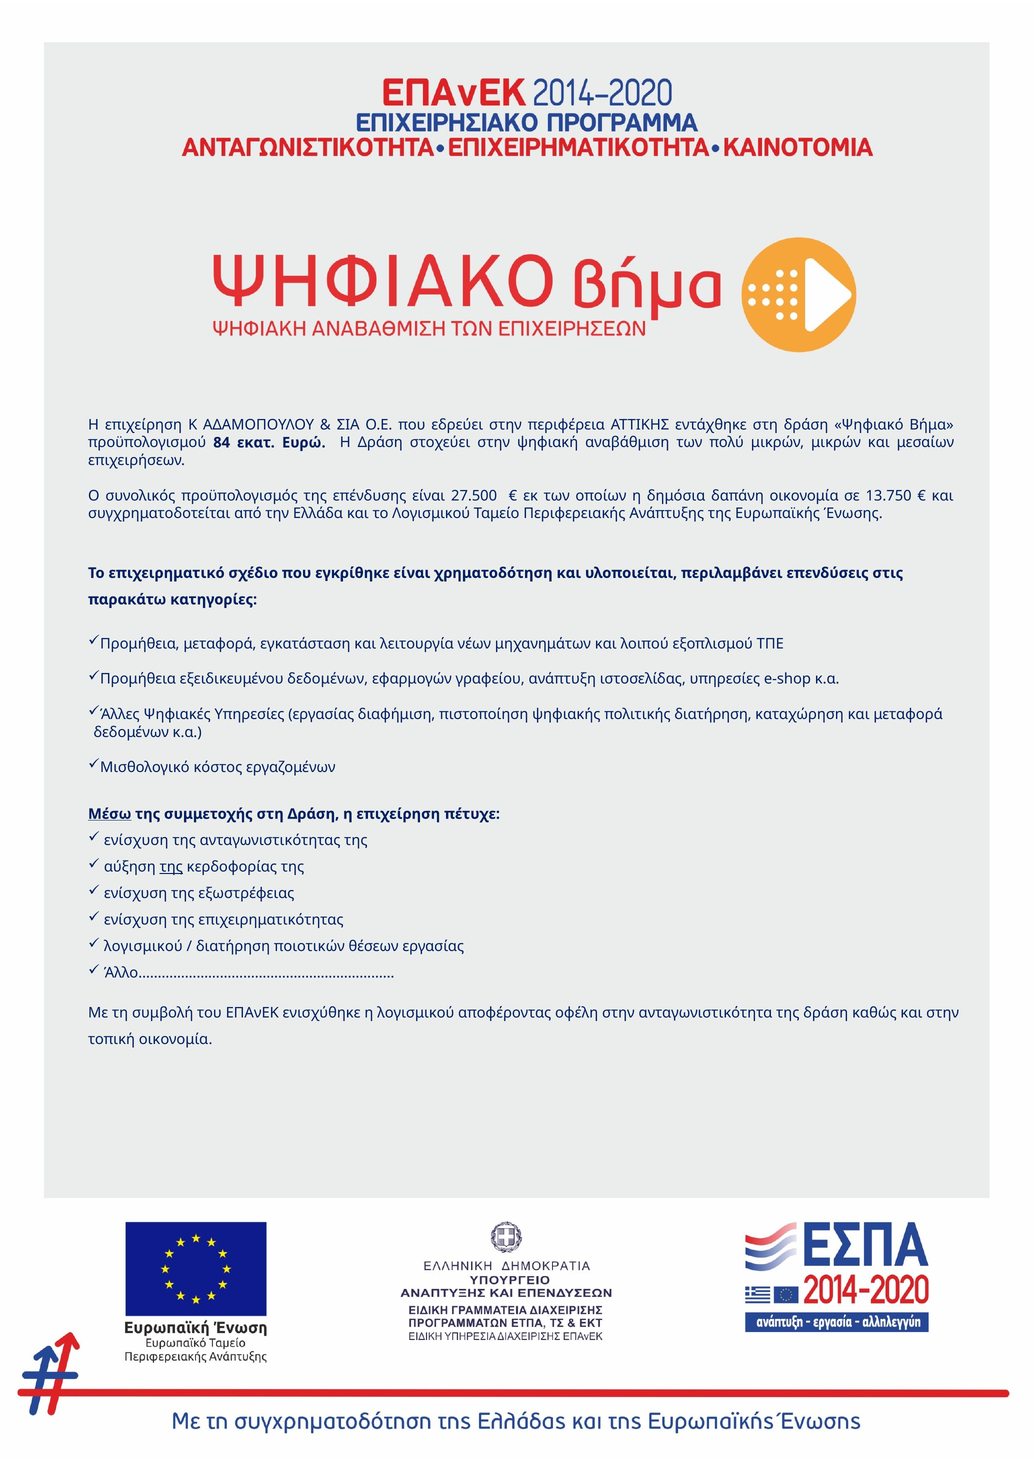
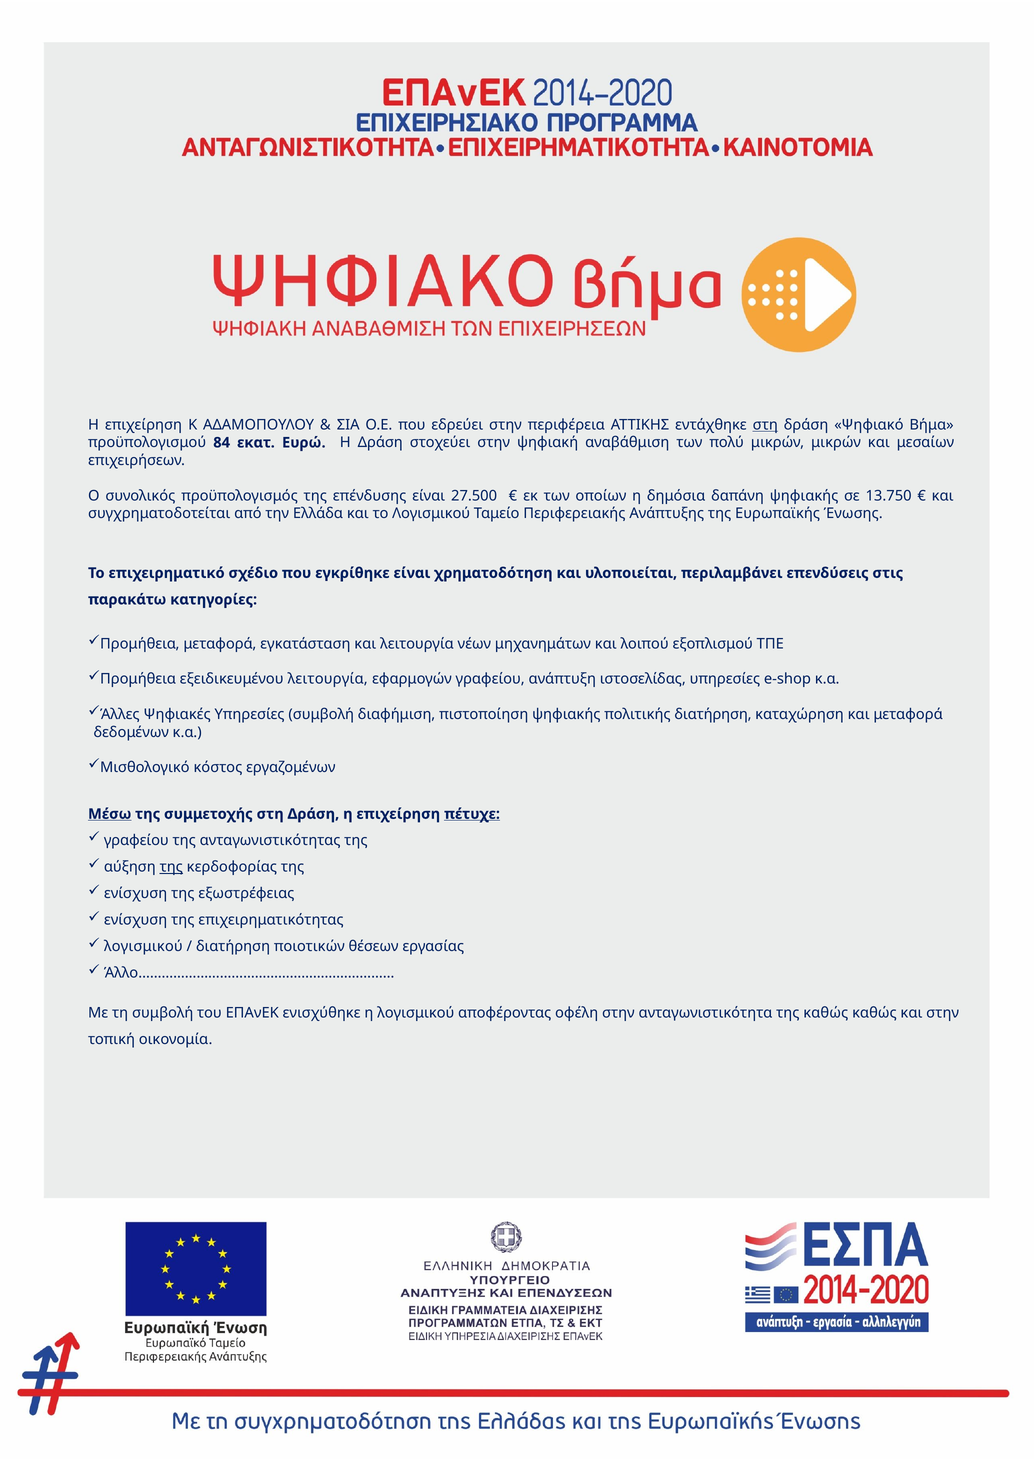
στη underline: none -> present (765, 425)
δαπάνη οικονομία: οικονομία -> ψηφιακής (804, 496)
εξειδικευμένου δεδομένων: δεδομένων -> λειτουργία (328, 679)
Υπηρεσίες εργασίας: εργασίας -> συμβολή (321, 715)
πέτυχε underline: none -> present (472, 814)
ενίσχυση: ενίσχυση -> γραφείου (136, 841)
της δράση: δράση -> καθώς (826, 1013)
